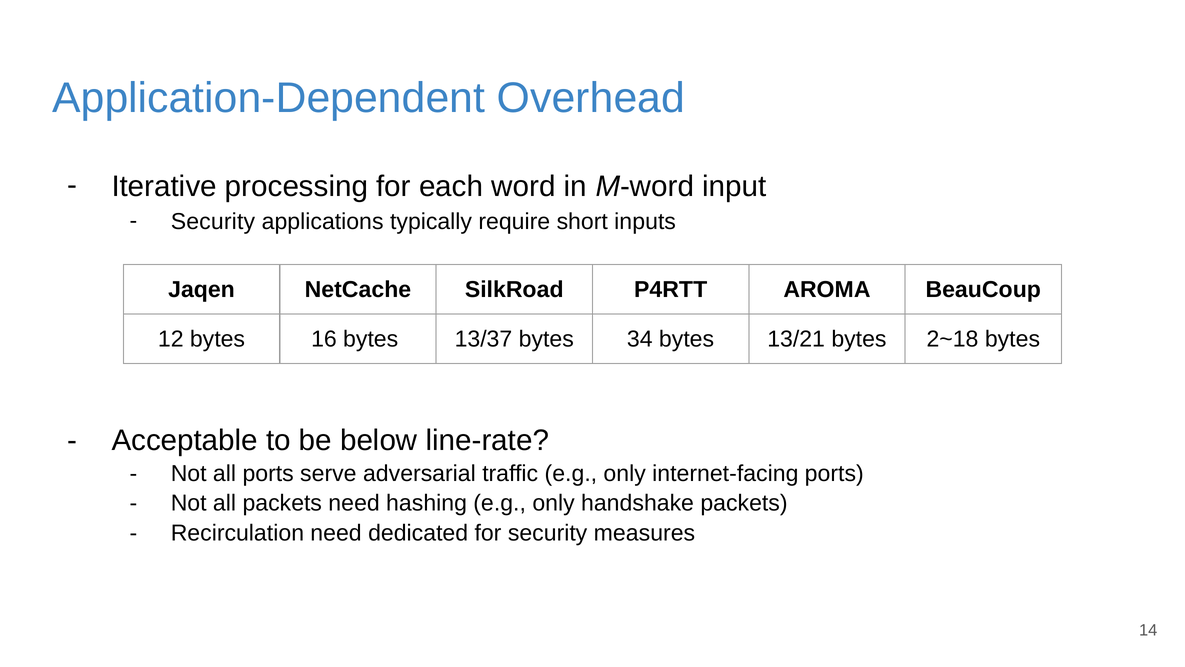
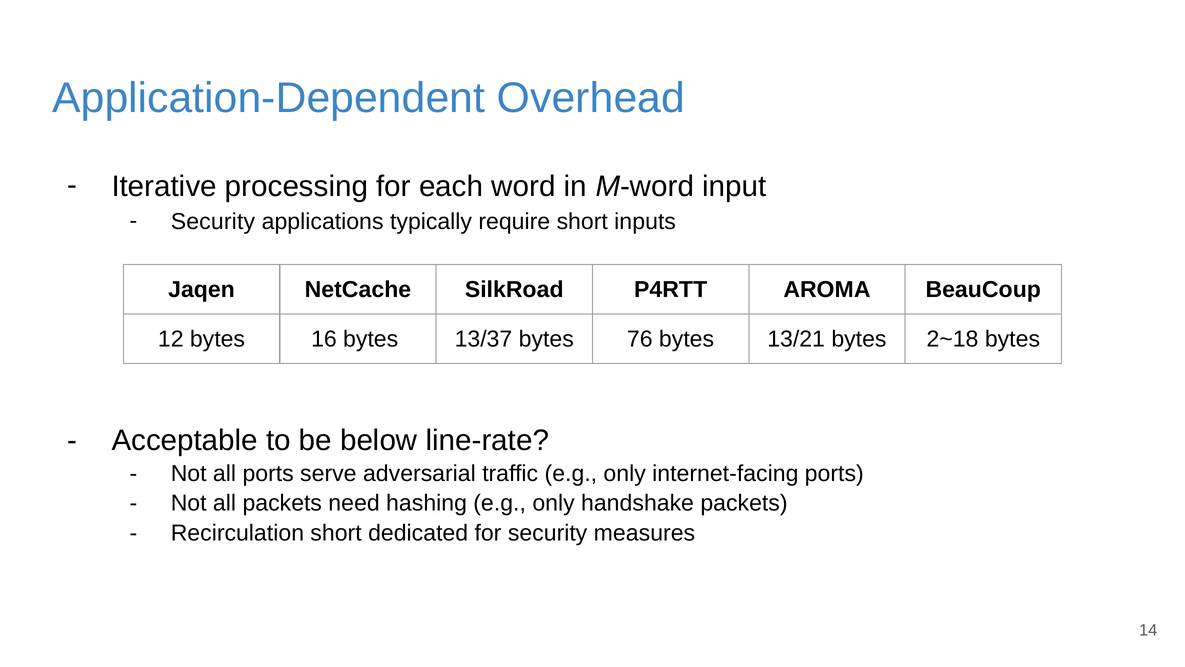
34: 34 -> 76 (640, 339)
Recirculation need: need -> short (336, 533)
